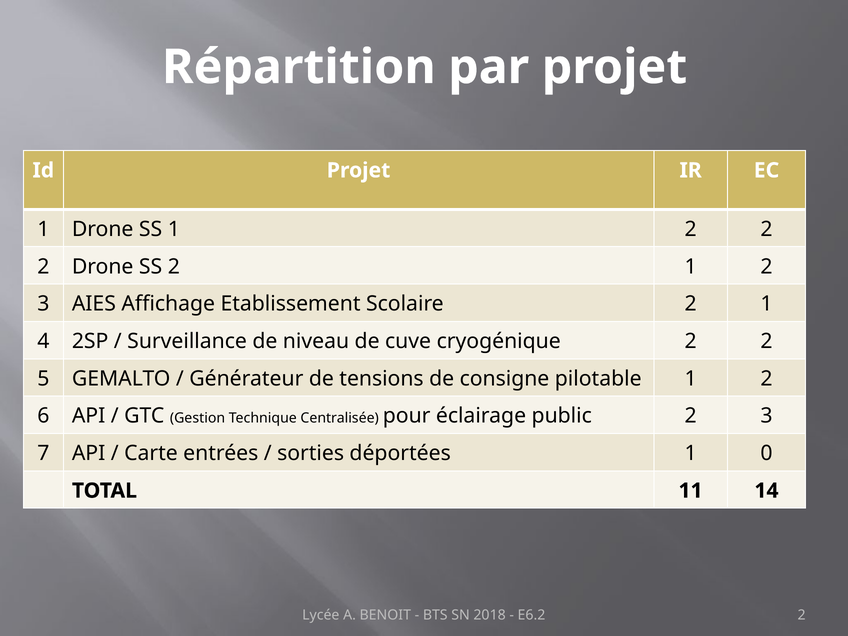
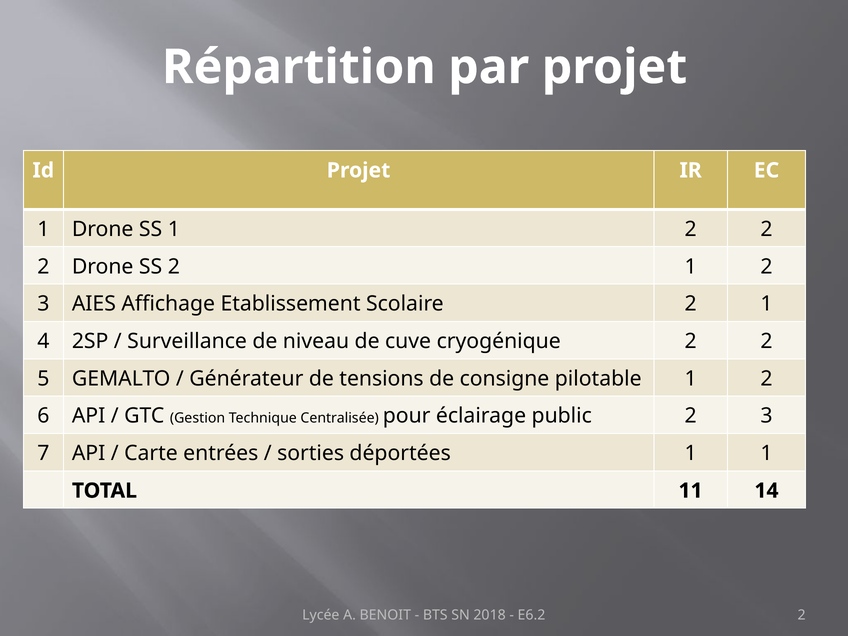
1 0: 0 -> 1 (767, 453)
